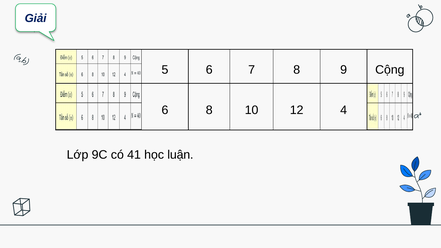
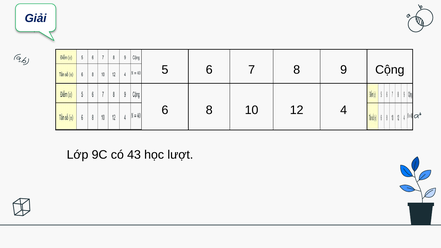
41: 41 -> 43 (134, 155)
luận: luận -> lượt (180, 155)
